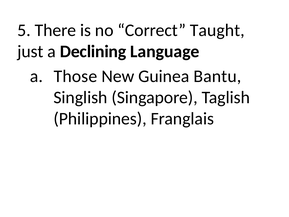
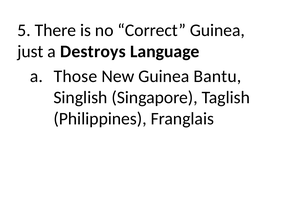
Correct Taught: Taught -> Guinea (217, 30)
Declining: Declining -> Destroys (93, 51)
